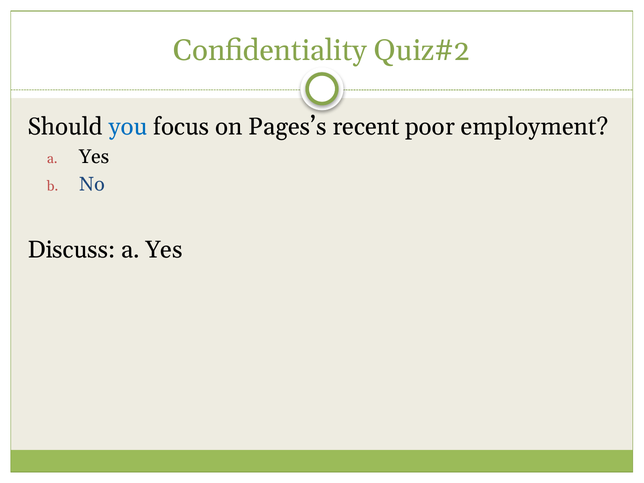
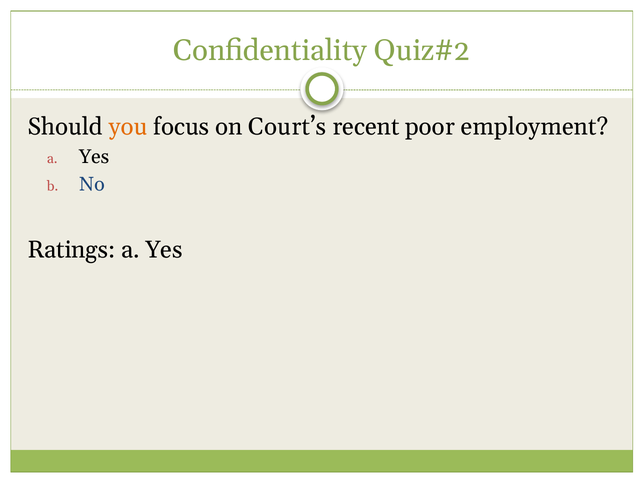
you colour: blue -> orange (128, 127)
Pages’s: Pages’s -> Court’s (287, 127)
Discuss: Discuss -> Ratings (72, 250)
